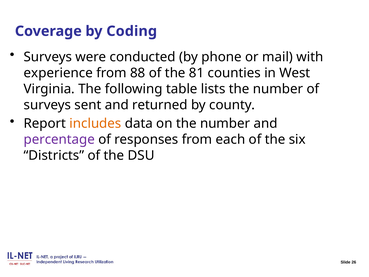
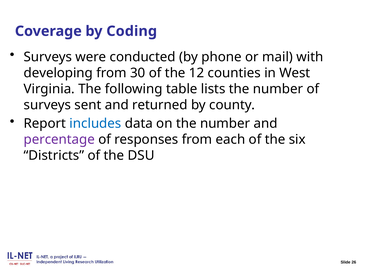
experience: experience -> developing (58, 73)
88: 88 -> 30 (138, 73)
81: 81 -> 12 (197, 73)
includes colour: orange -> blue (95, 123)
